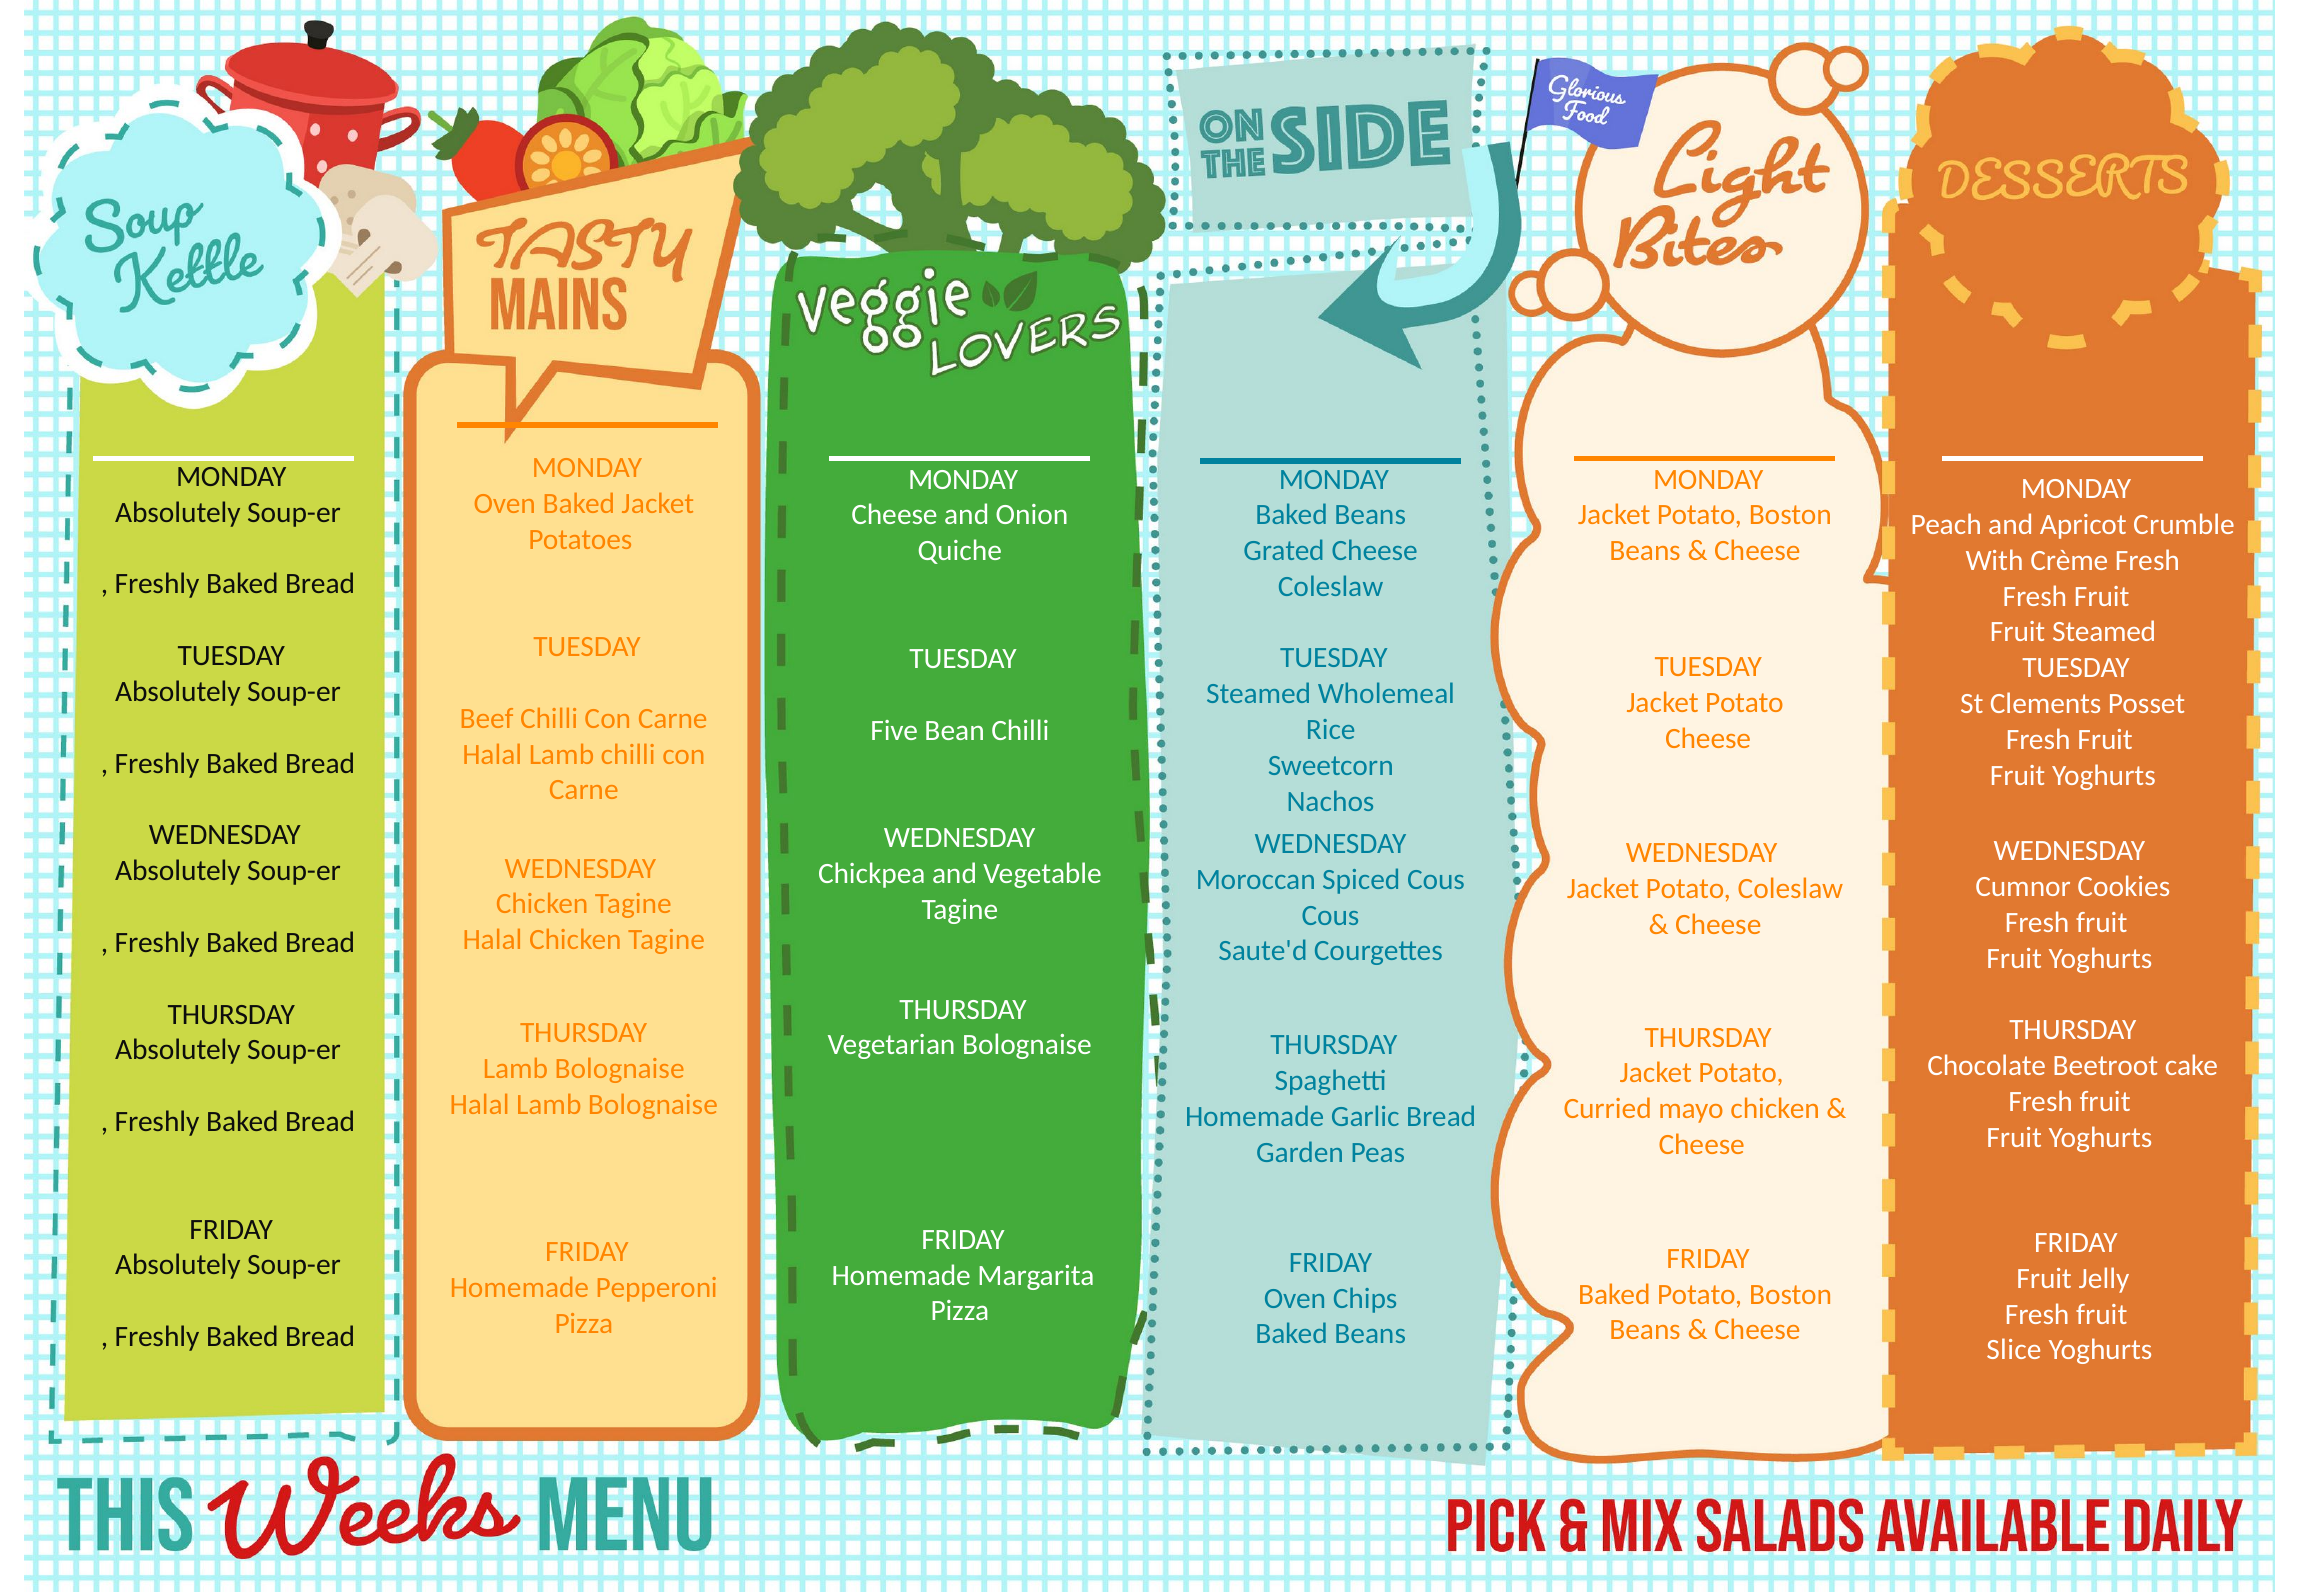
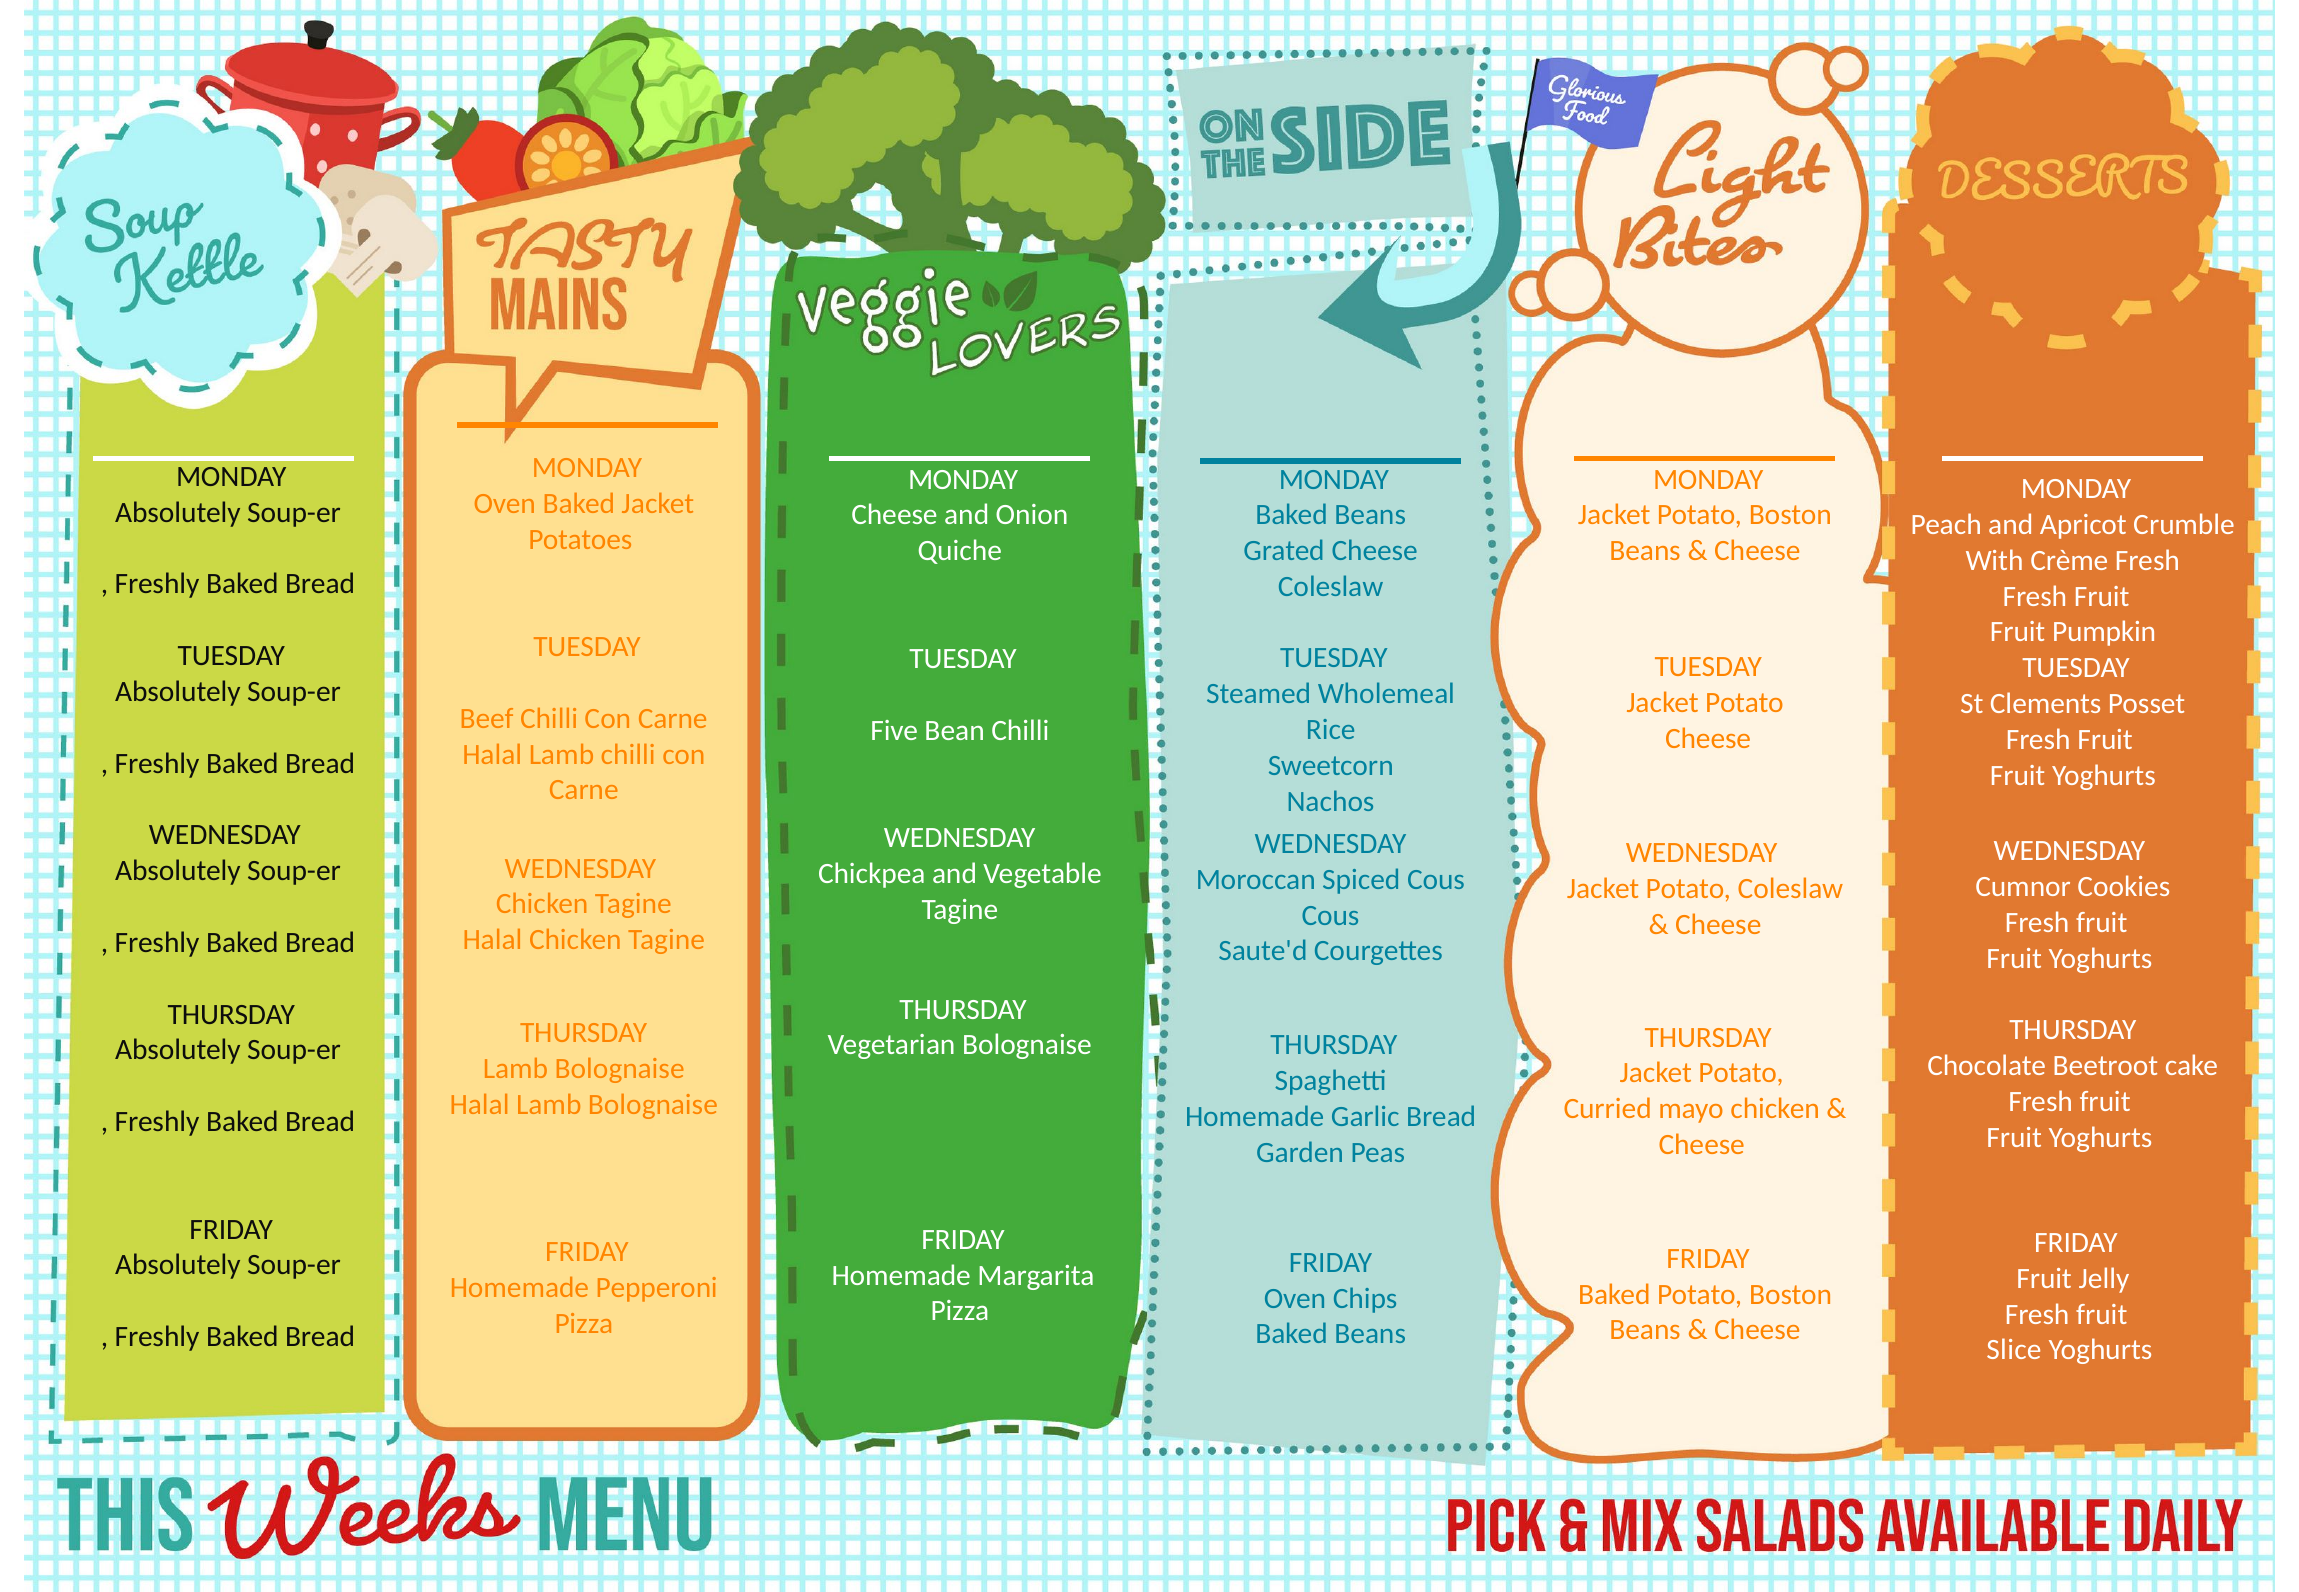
Fruit Steamed: Steamed -> Pumpkin (2104, 632)
